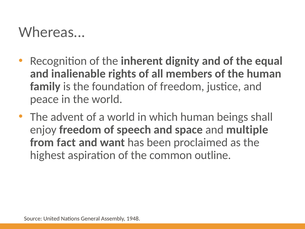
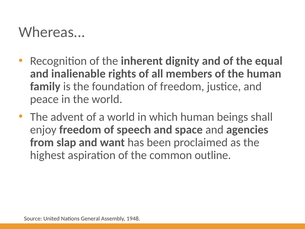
multiple: multiple -> agencies (247, 130)
fact: fact -> slap (66, 142)
